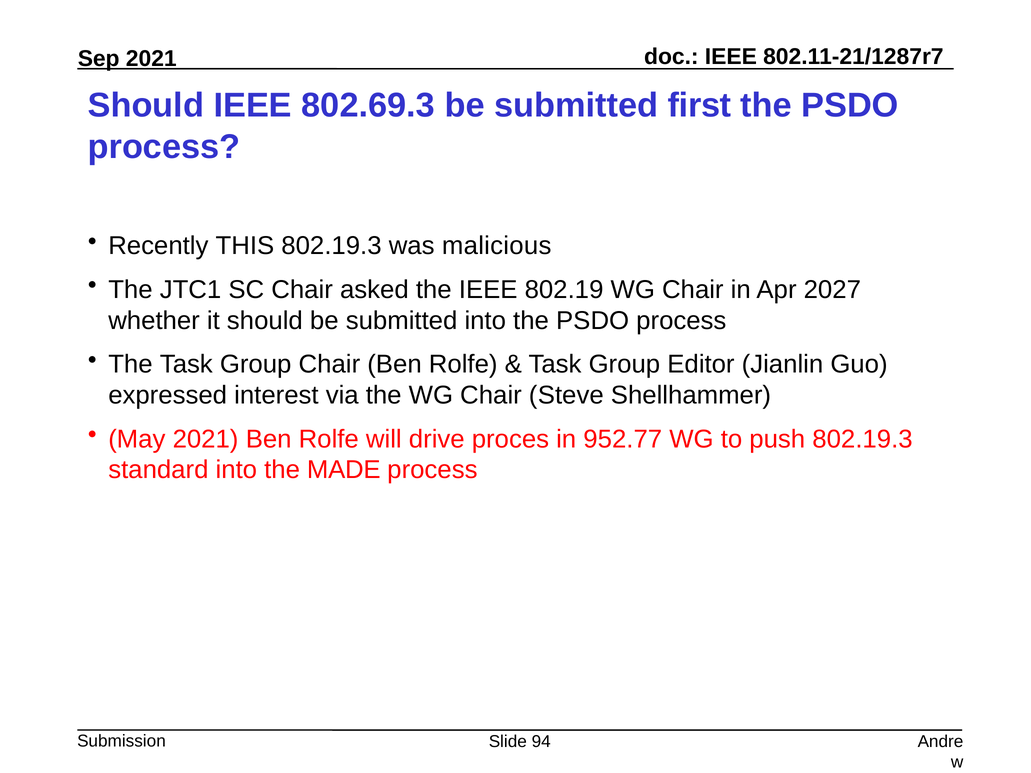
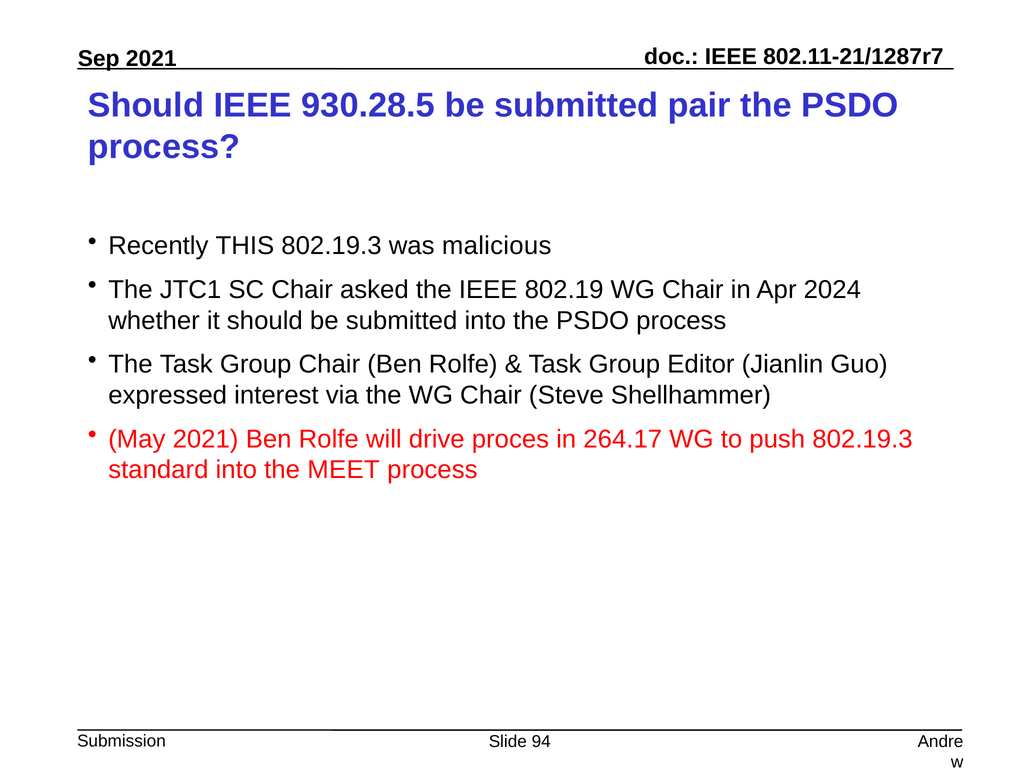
802.69.3: 802.69.3 -> 930.28.5 (368, 106)
first: first -> pair (699, 106)
2027: 2027 -> 2024 (832, 290)
952.77: 952.77 -> 264.17 (623, 439)
MADE: MADE -> MEET (344, 470)
